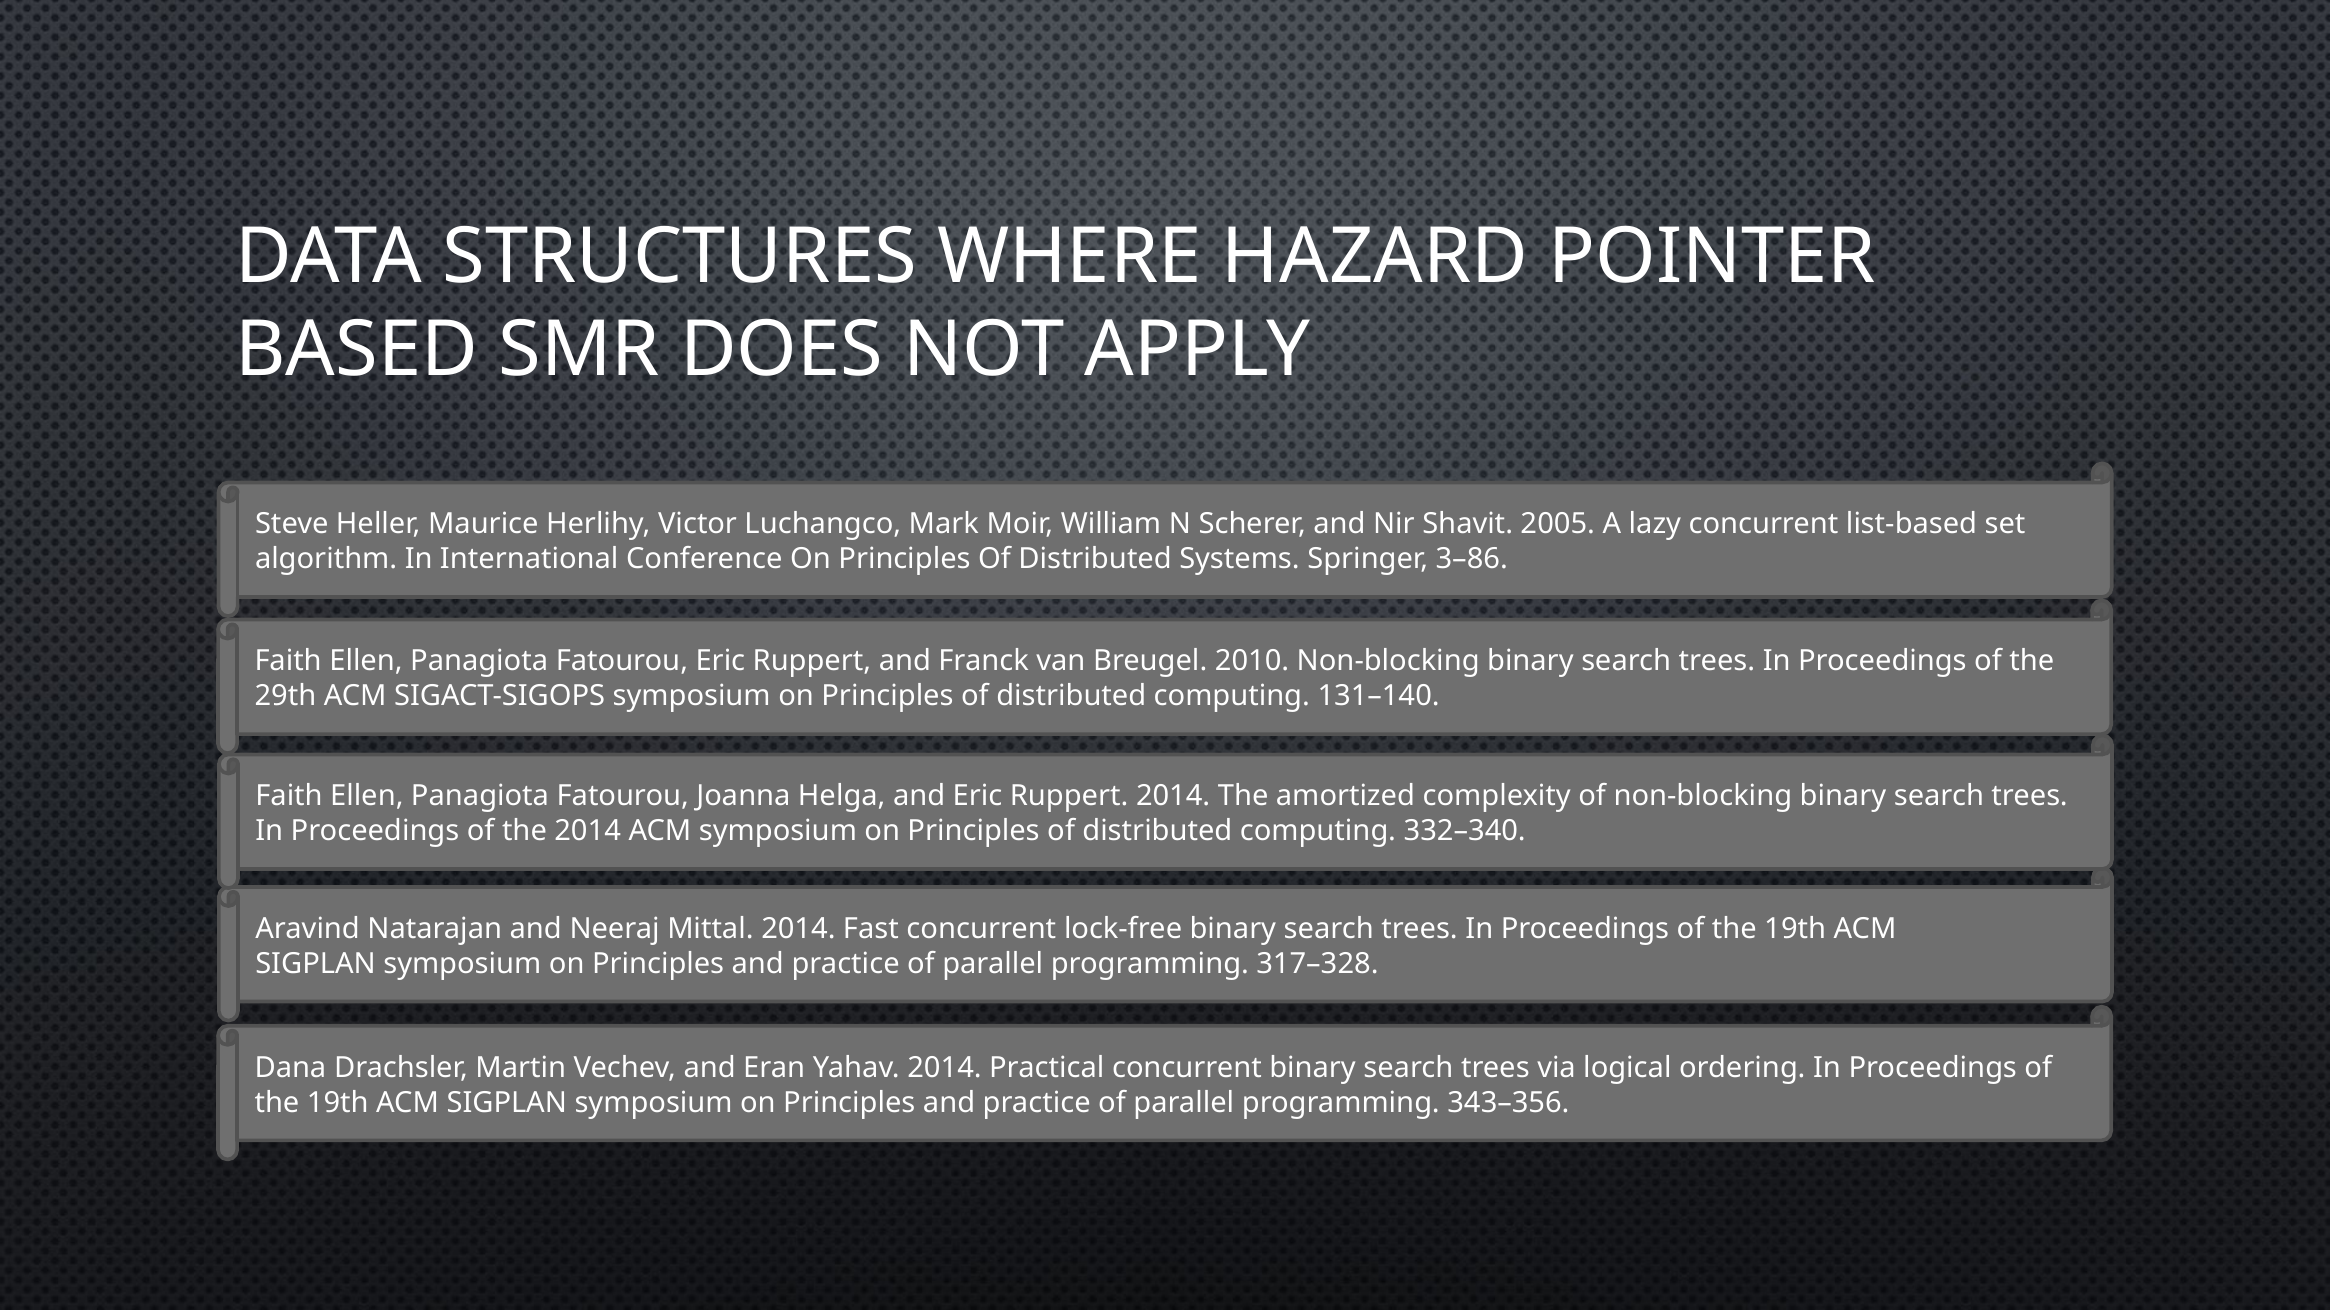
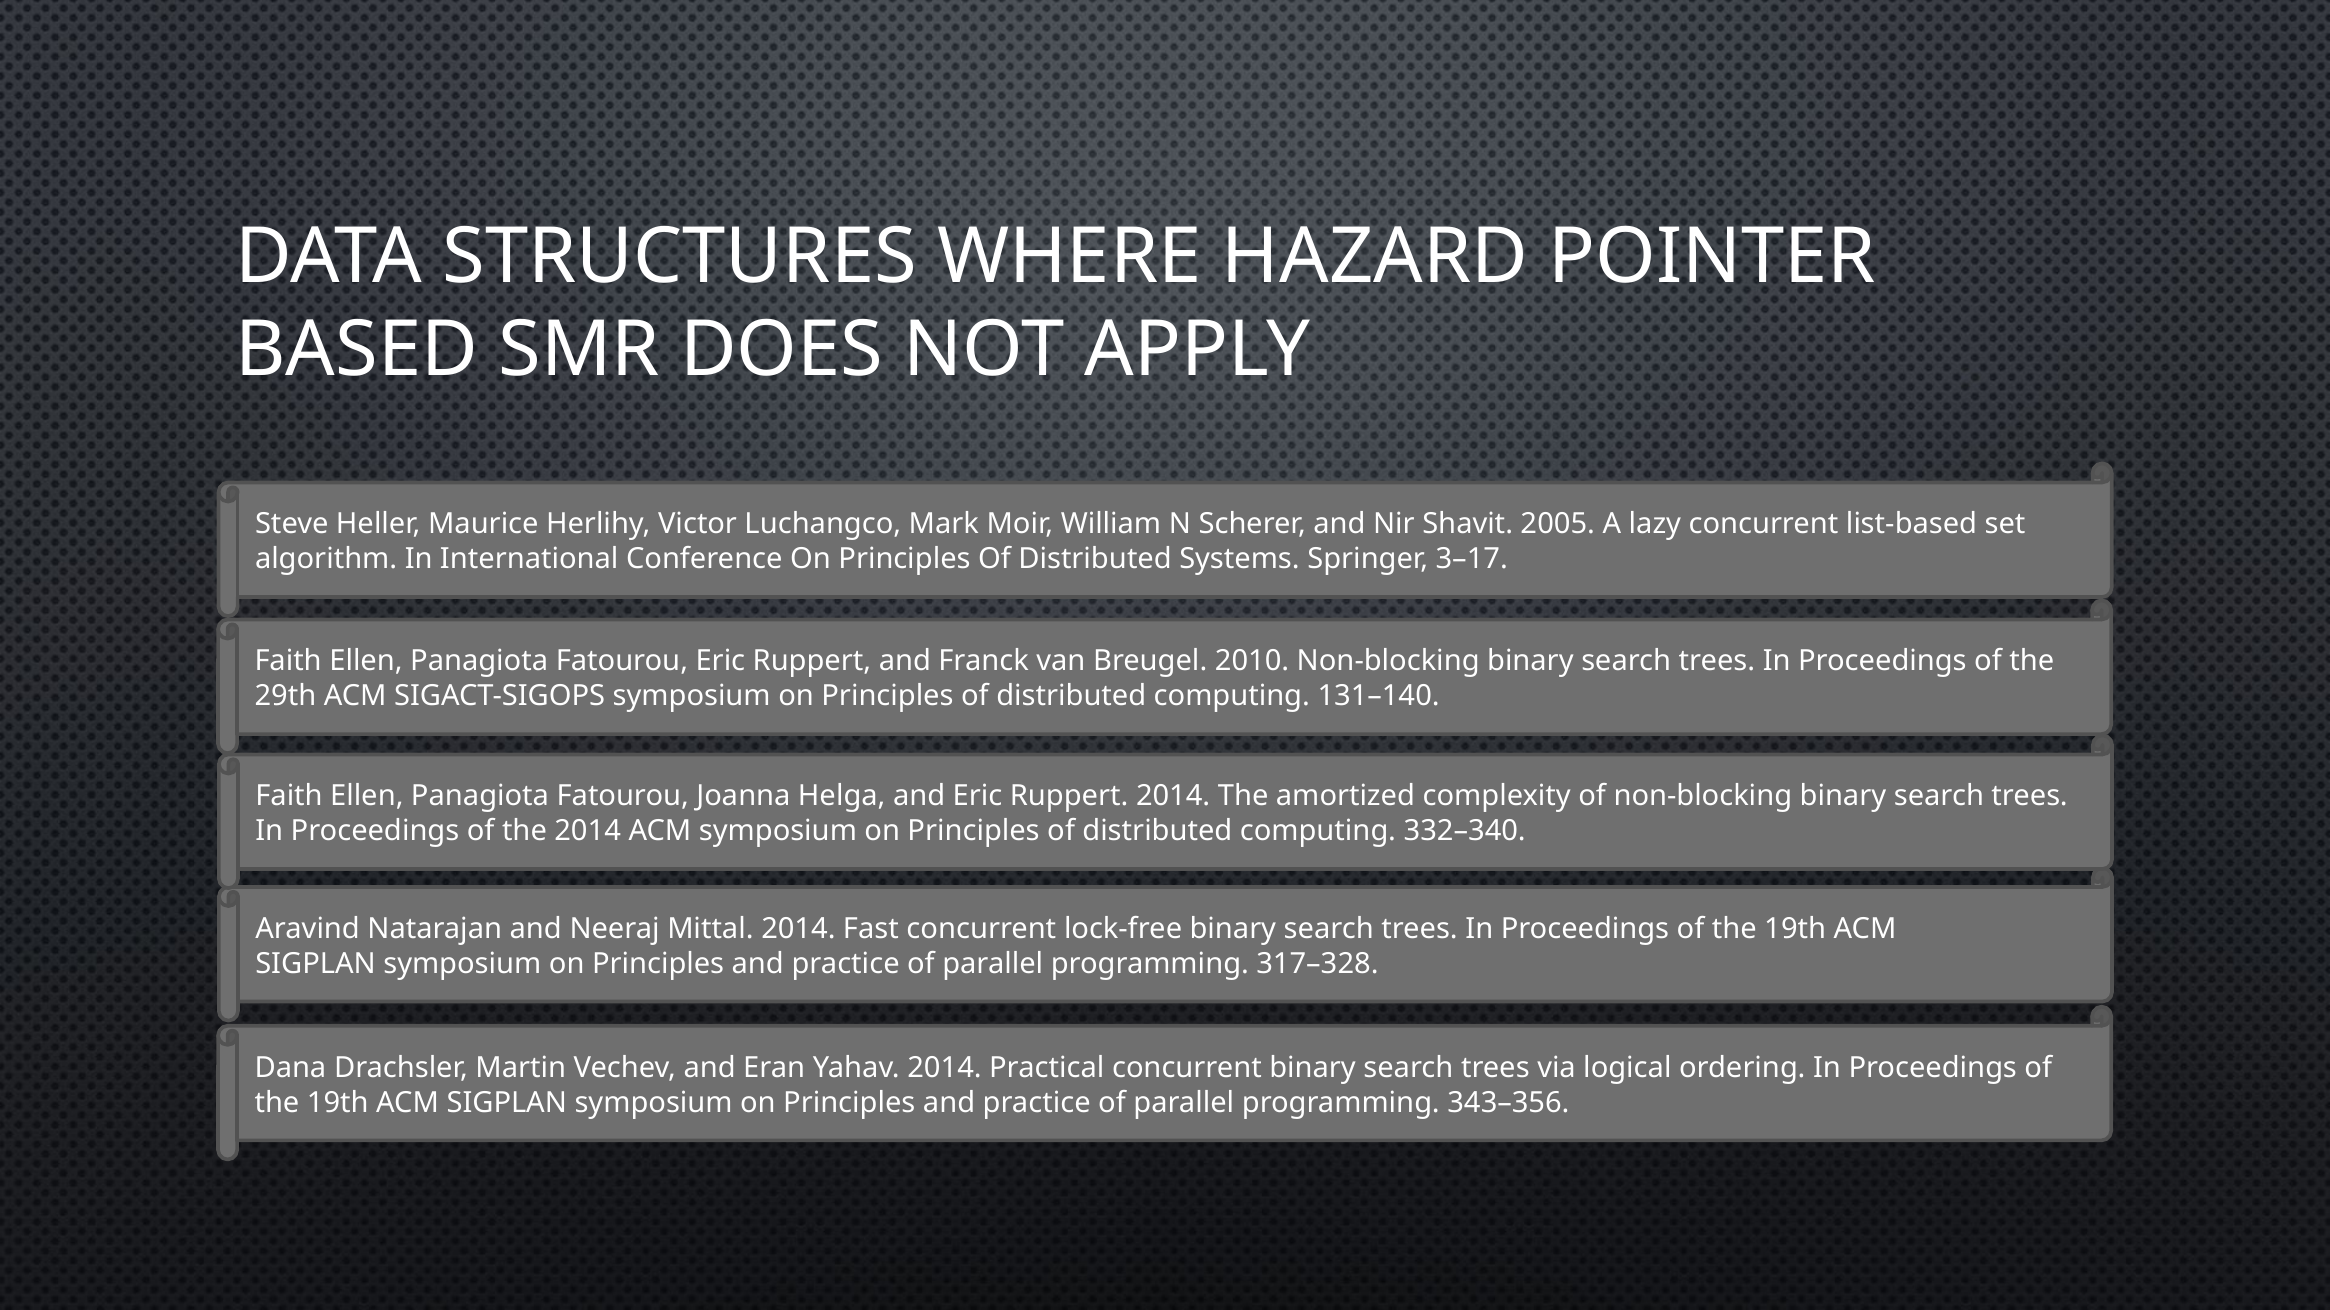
3–86: 3–86 -> 3–17 (1472, 559)
